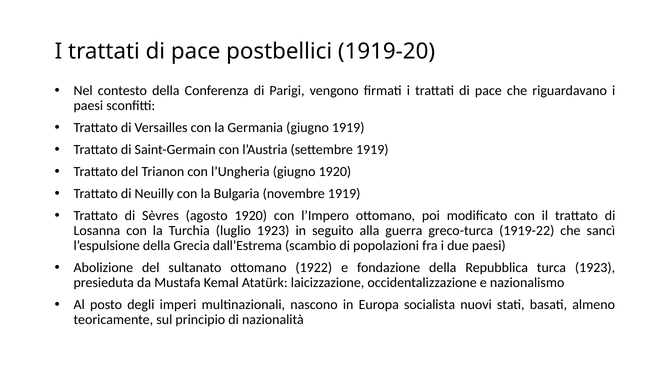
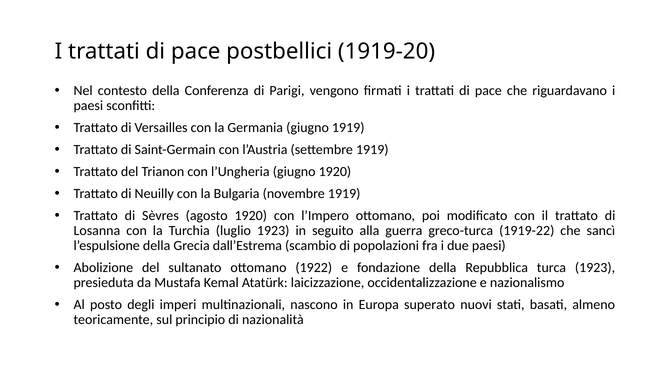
socialista: socialista -> superato (430, 305)
